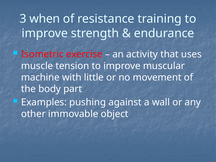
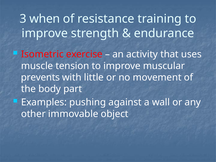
machine: machine -> prevents (40, 77)
